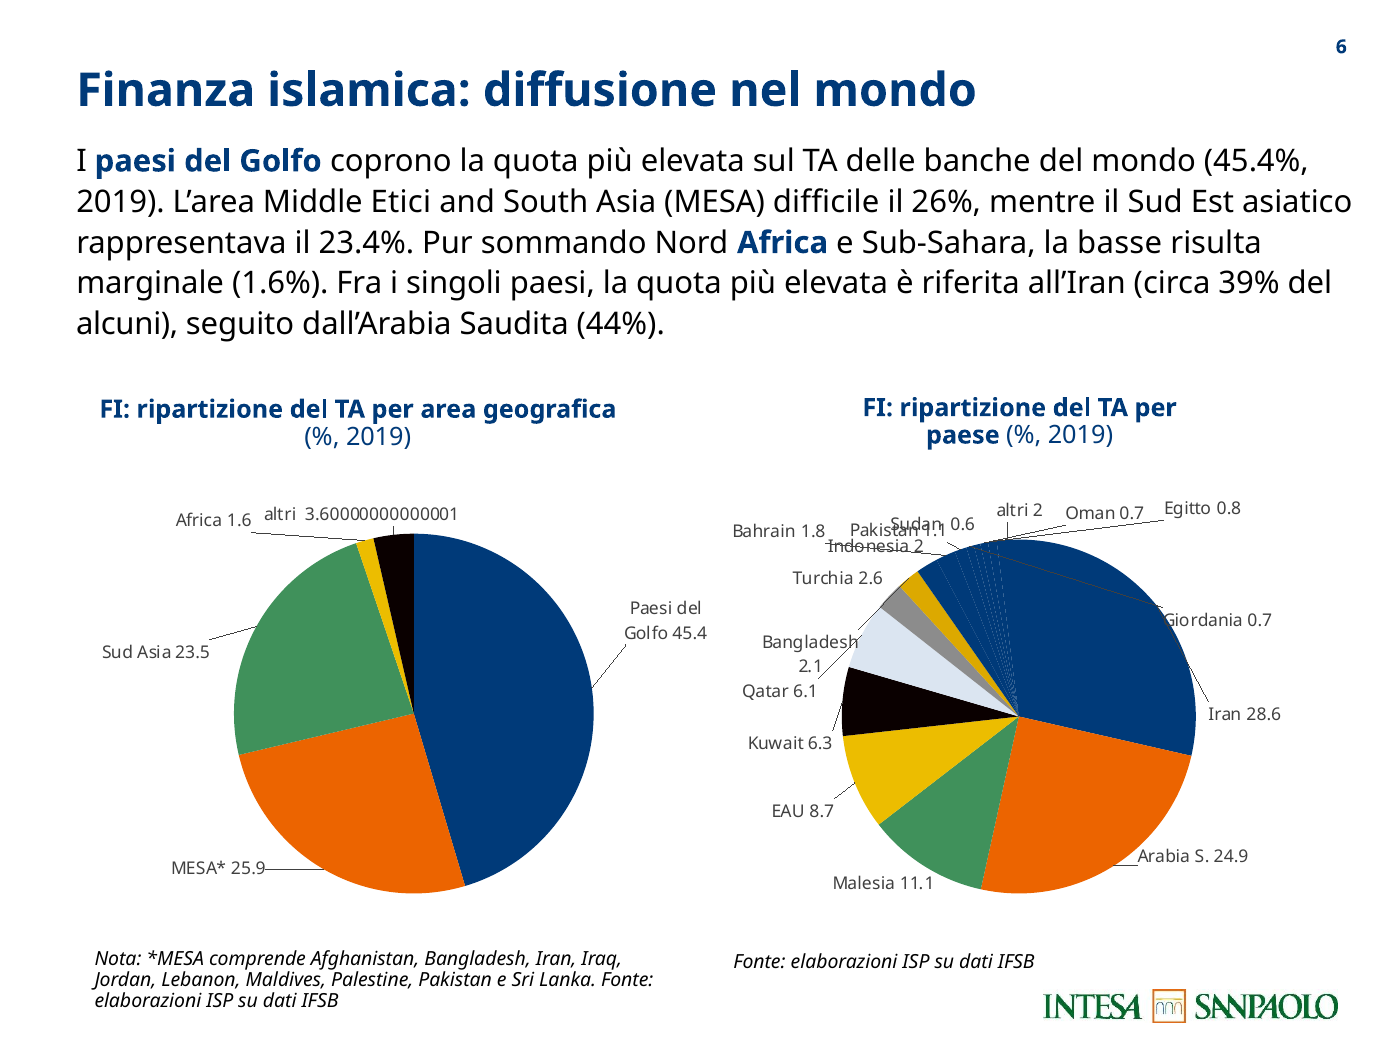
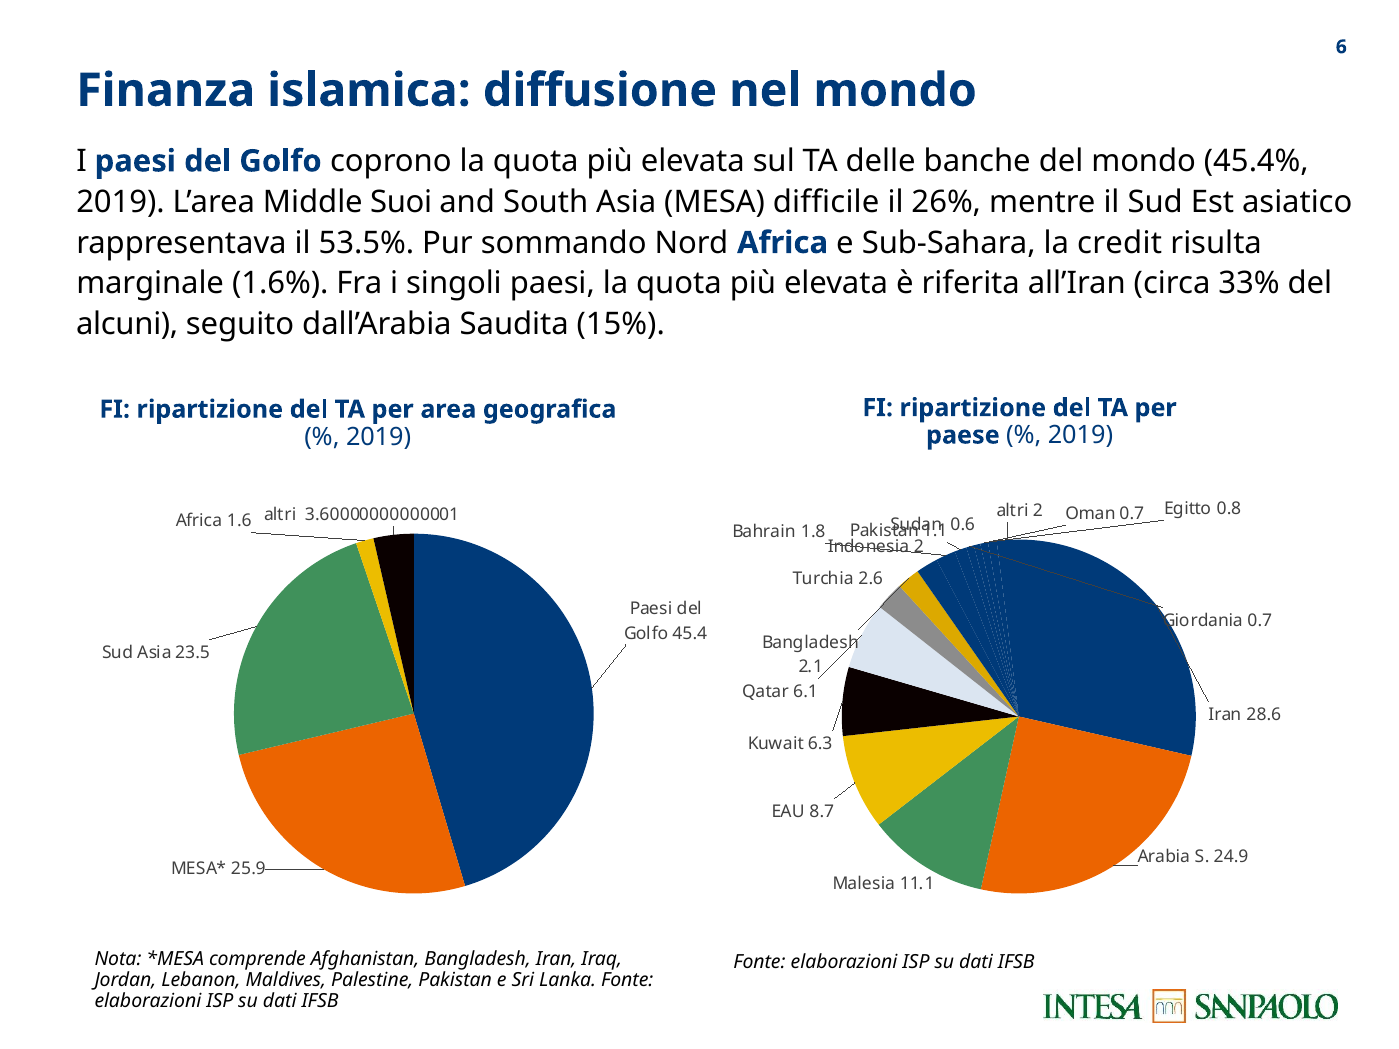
Etici: Etici -> Suoi (401, 202)
23.4%: 23.4% -> 53.5% (366, 243)
basse: basse -> credit (1120, 243)
39%: 39% -> 33% (1249, 284)
44%: 44% -> 15% (621, 325)
